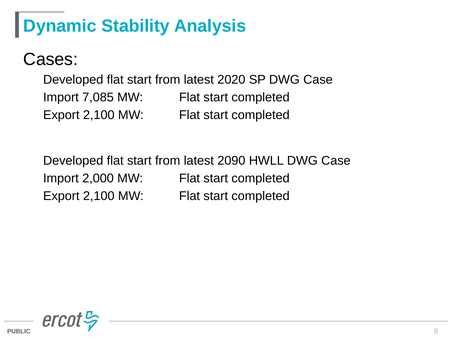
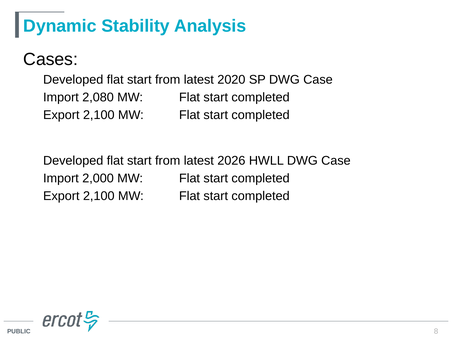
7,085: 7,085 -> 2,080 (98, 97)
2090: 2090 -> 2026 (231, 161)
